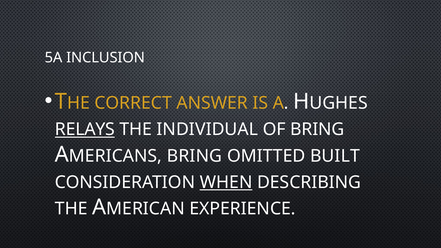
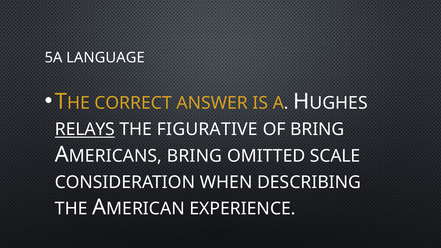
INCLUSION: INCLUSION -> LANGUAGE (105, 58)
INDIVIDUAL: INDIVIDUAL -> FIGURATIVE (207, 129)
BUILT: BUILT -> SCALE (335, 156)
WHEN underline: present -> none (226, 182)
